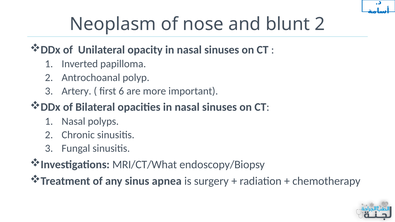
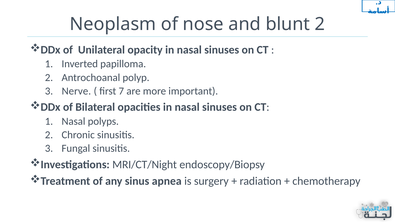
Artery: Artery -> Nerve (76, 91)
6: 6 -> 7 (121, 91)
MRI/CT/What: MRI/CT/What -> MRI/CT/Night (145, 165)
